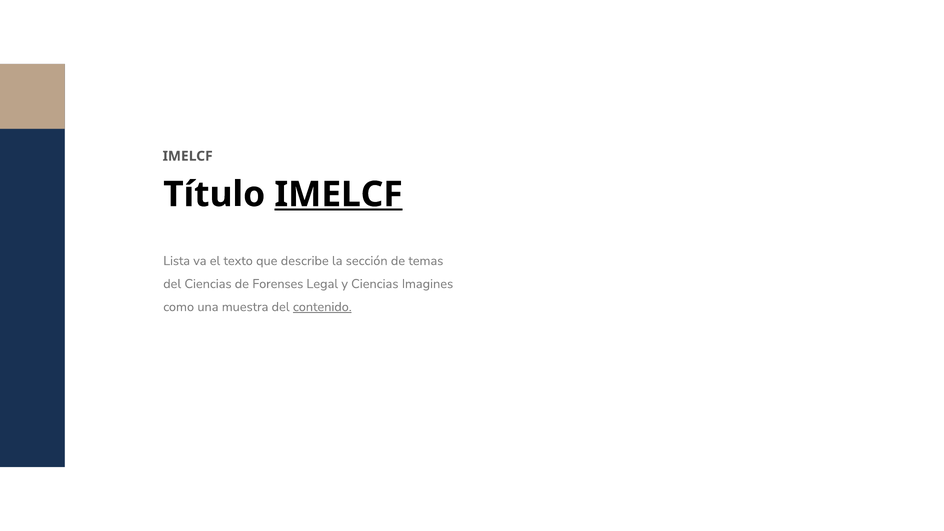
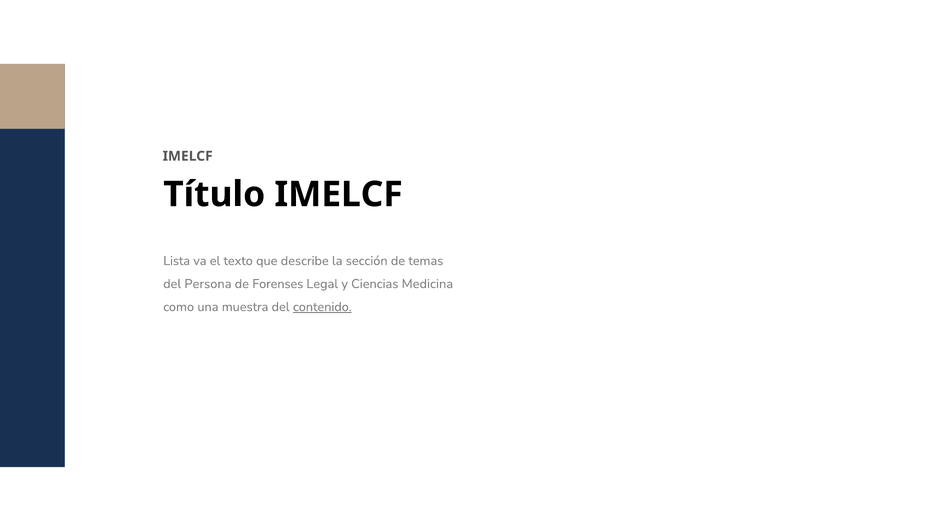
IMELCF underline: present -> none (339, 194)
del Ciencias: Ciencias -> Persona (208, 284)
Imagines: Imagines -> Medicina (427, 284)
